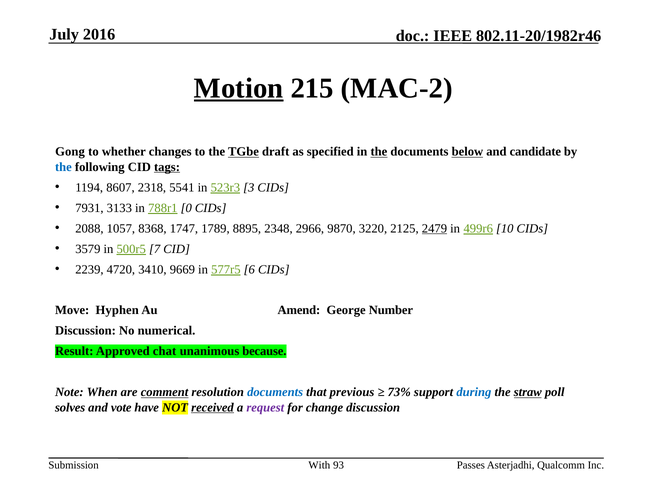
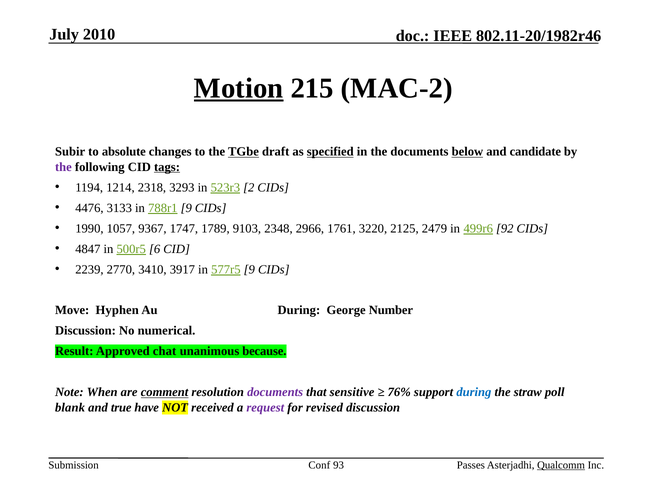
2016: 2016 -> 2010 (99, 34)
Gong: Gong -> Subir (70, 152)
whether: whether -> absolute (124, 152)
specified underline: none -> present (330, 152)
the underline: present -> none (379, 152)
the colour: blue -> purple (63, 167)
8607: 8607 -> 1214 (120, 187)
5541: 5541 -> 3293 (182, 187)
3: 3 -> 2 (249, 187)
7931: 7931 -> 4476 (89, 208)
788r1 0: 0 -> 9 (186, 208)
2088: 2088 -> 1990 (89, 228)
8368: 8368 -> 9367 (152, 228)
8895: 8895 -> 9103 (247, 228)
9870: 9870 -> 1761 (342, 228)
2479 underline: present -> none (434, 228)
10: 10 -> 92 (505, 228)
3579: 3579 -> 4847 (88, 249)
7: 7 -> 6 (155, 249)
4720: 4720 -> 2770 (121, 269)
9669: 9669 -> 3917 (182, 269)
577r5 6: 6 -> 9 (249, 269)
Au Amend: Amend -> During (299, 311)
documents colour: blue -> purple (275, 393)
previous: previous -> sensitive (352, 393)
73%: 73% -> 76% (399, 393)
straw underline: present -> none (528, 393)
solves: solves -> blank (70, 408)
vote: vote -> true (121, 408)
received underline: present -> none (213, 408)
change: change -> revised (324, 408)
With: With -> Conf (319, 465)
Qualcomm underline: none -> present (561, 465)
